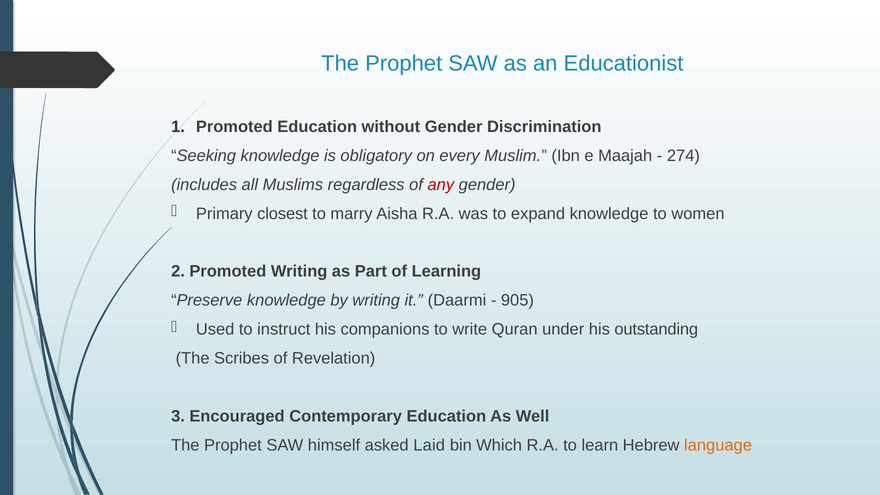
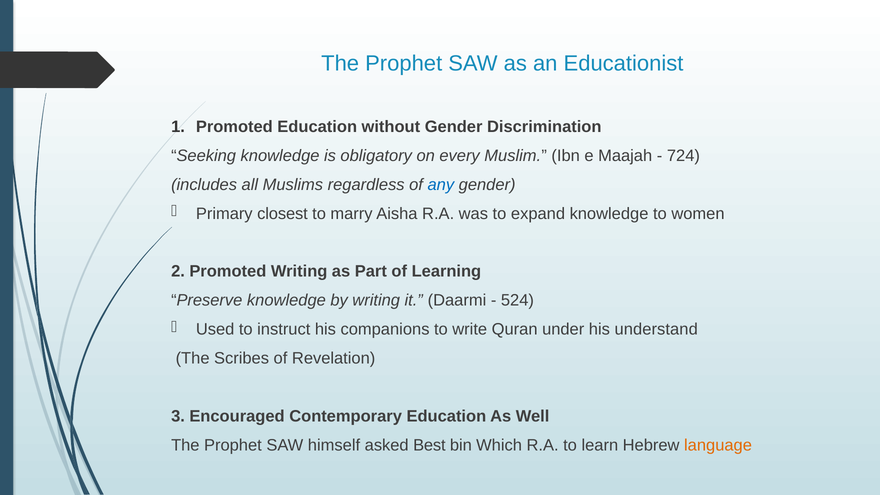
274: 274 -> 724 (683, 156)
any colour: red -> blue (441, 185)
905: 905 -> 524 (517, 301)
outstanding: outstanding -> understand (656, 329)
Laid: Laid -> Best (429, 445)
